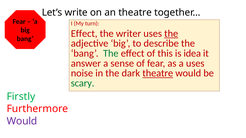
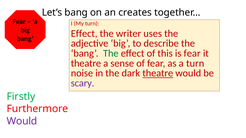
write: write -> bang (76, 13)
an theatre: theatre -> creates (135, 13)
the underline: present -> none (171, 34)
is idea: idea -> fear (192, 53)
answer: answer -> theatre (86, 63)
a uses: uses -> turn (195, 63)
scary colour: green -> purple (83, 83)
